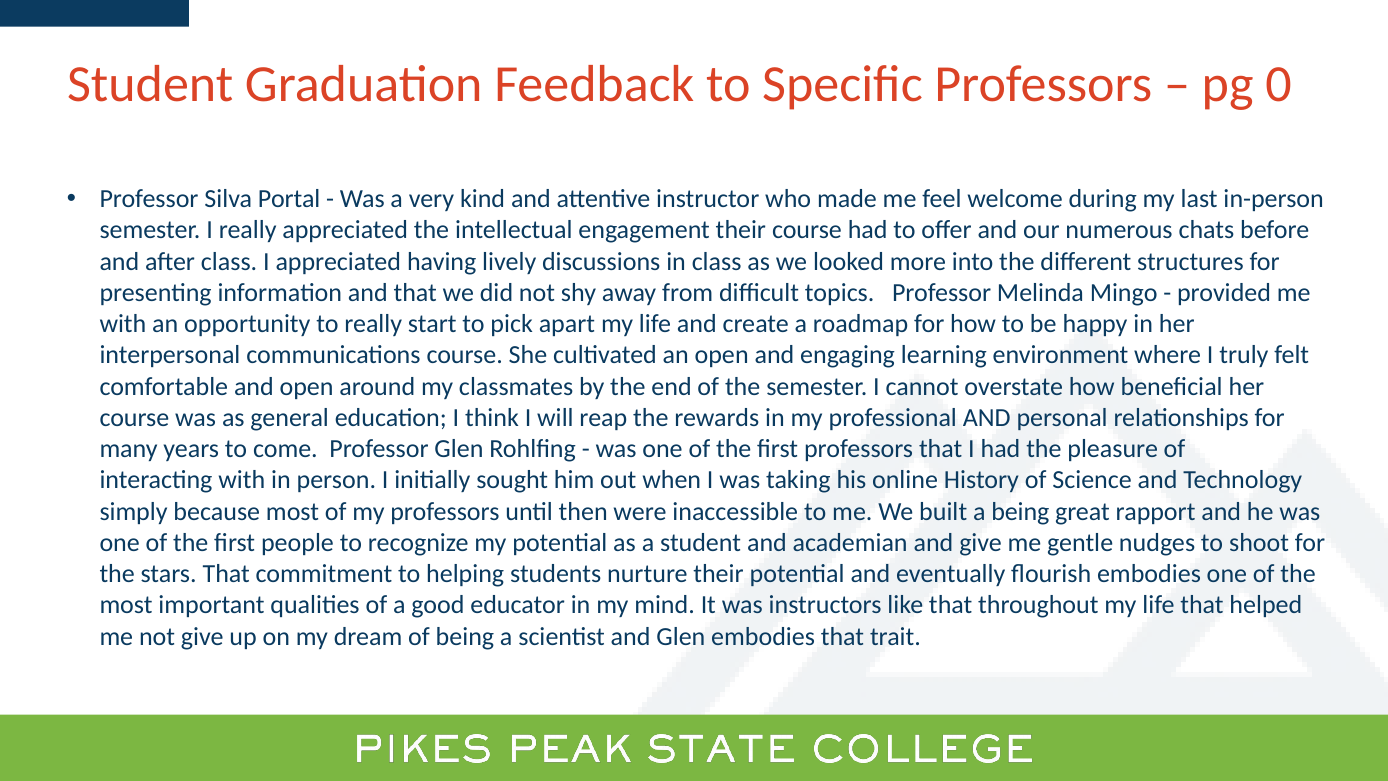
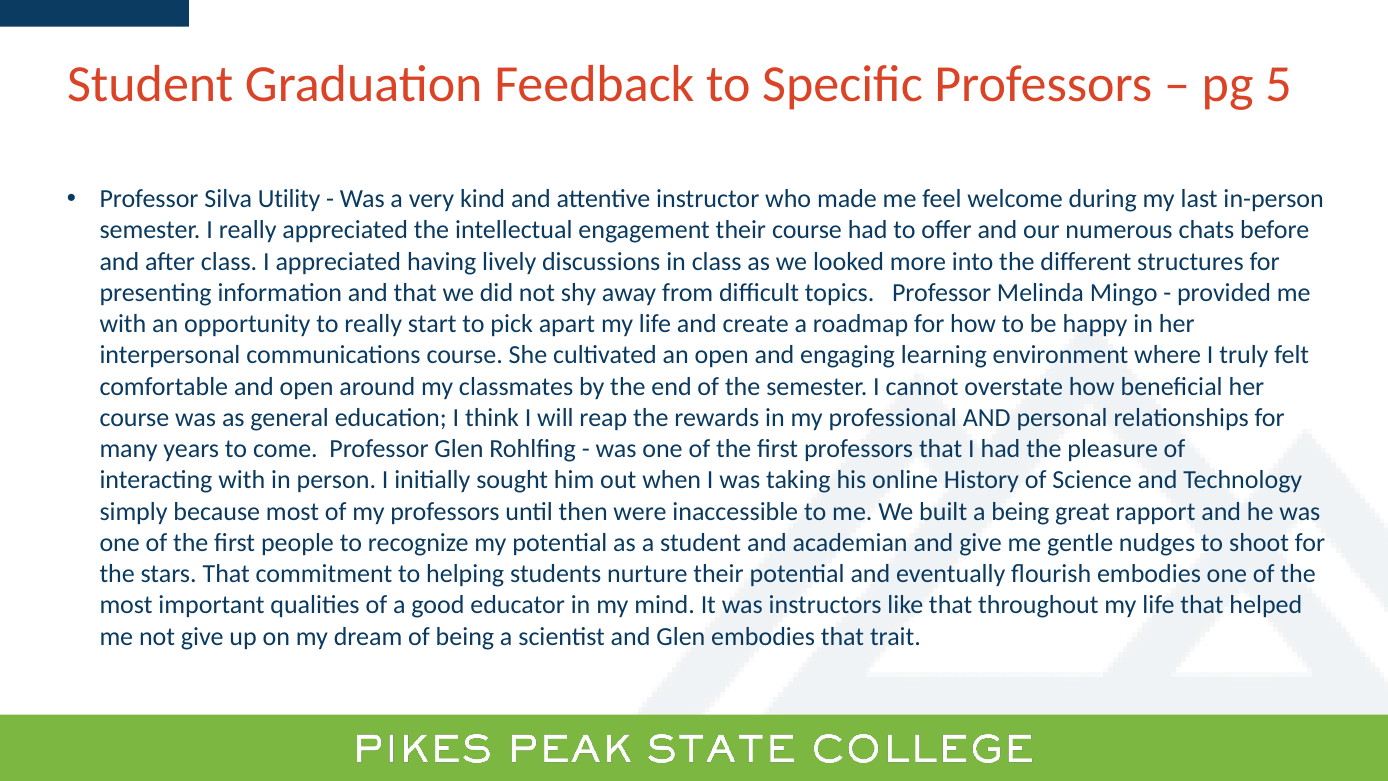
0: 0 -> 5 (1278, 84)
Portal: Portal -> Utility (289, 199)
